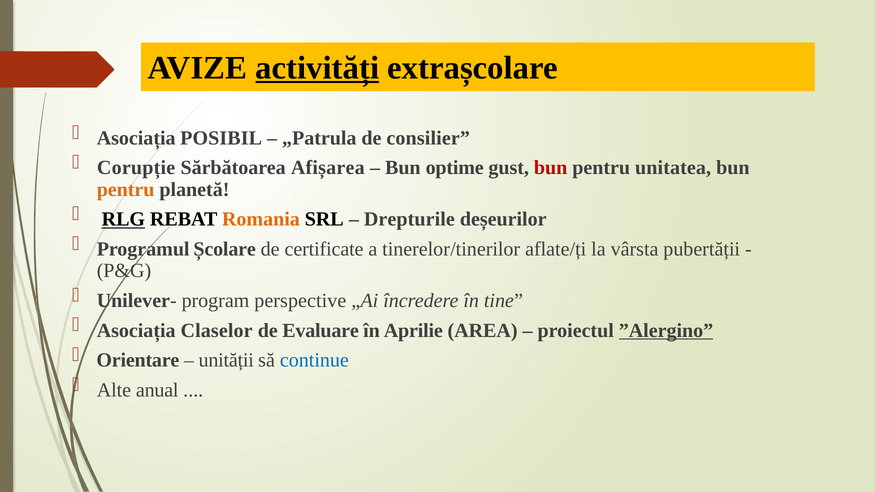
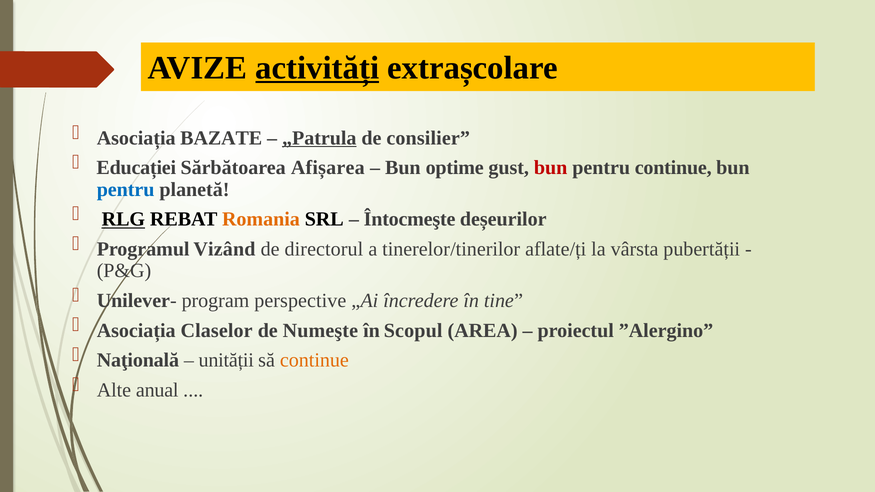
POSIBIL: POSIBIL -> BAZATE (221, 138)
„Patrula underline: none -> present (319, 138)
Corupție: Corupție -> Educației (136, 168)
pentru unitatea: unitatea -> continue (673, 168)
pentru colour: orange -> blue (126, 190)
Drepturile: Drepturile -> Întocmeşte (410, 219)
Școlare: Școlare -> Vizând (224, 249)
certificate: certificate -> directorul (324, 249)
Evaluare: Evaluare -> Numeşte (320, 331)
Aprilie: Aprilie -> Scopul (413, 331)
”Alergino underline: present -> none (666, 331)
Orientare: Orientare -> Naţională (138, 360)
continue colour: blue -> orange (314, 360)
